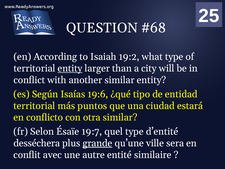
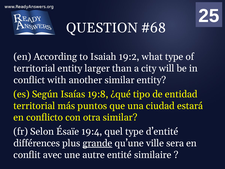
entity underline: present -> none (70, 68)
19:6: 19:6 -> 19:8 (98, 94)
19:7: 19:7 -> 19:4 (92, 131)
desséchera: desséchera -> différences (37, 143)
